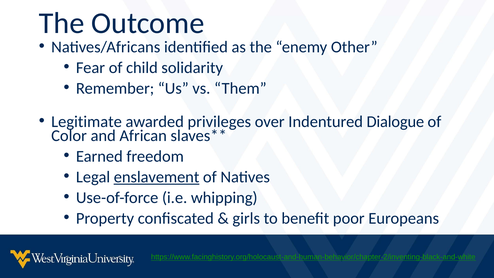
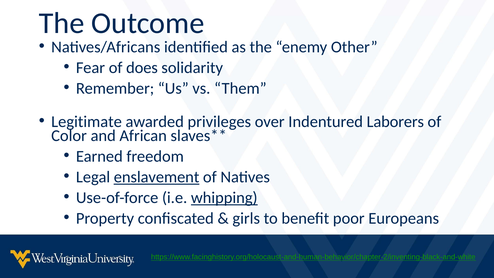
child: child -> does (142, 68)
Dialogue: Dialogue -> Laborers (395, 122)
whipping underline: none -> present (224, 198)
